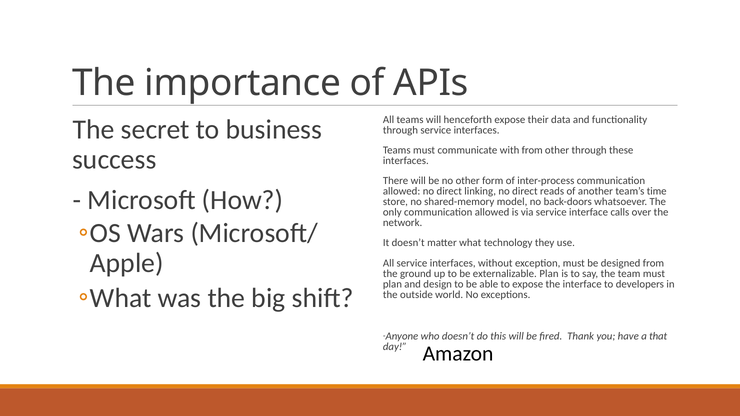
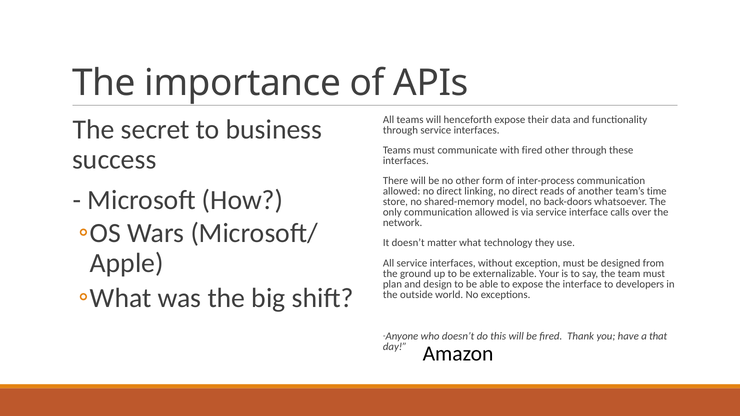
with from: from -> fired (532, 150)
externalizable Plan: Plan -> Your (549, 274)
